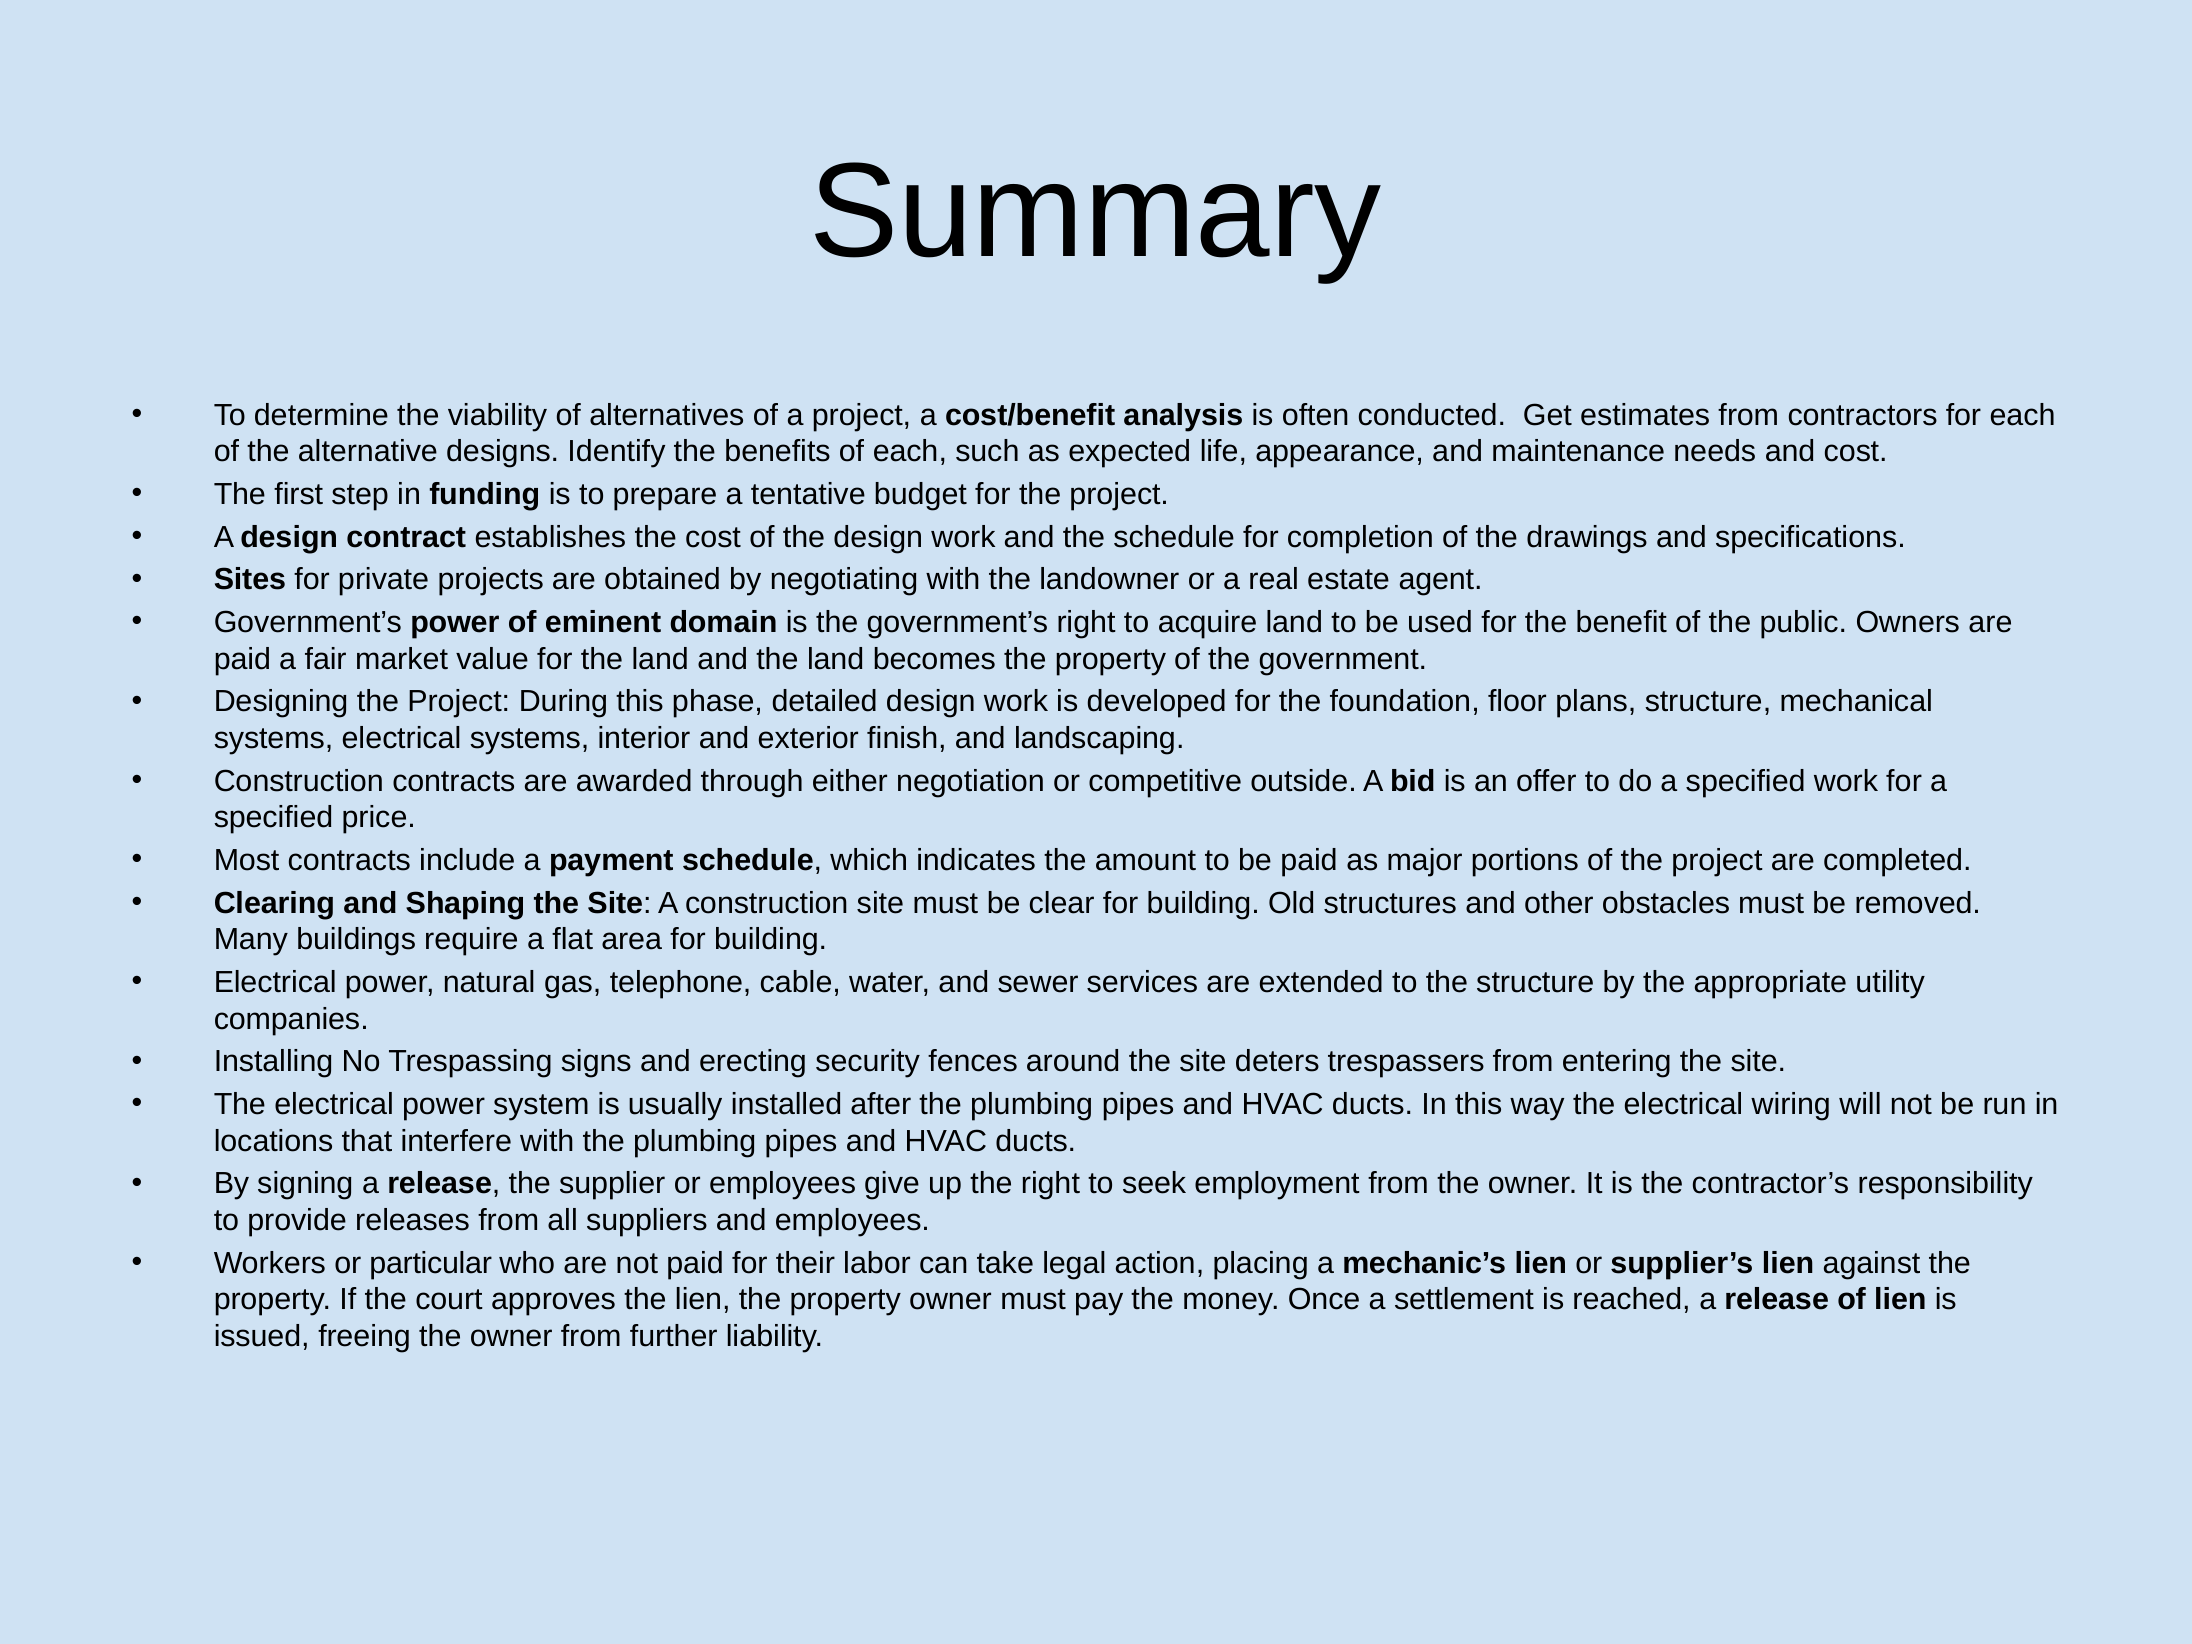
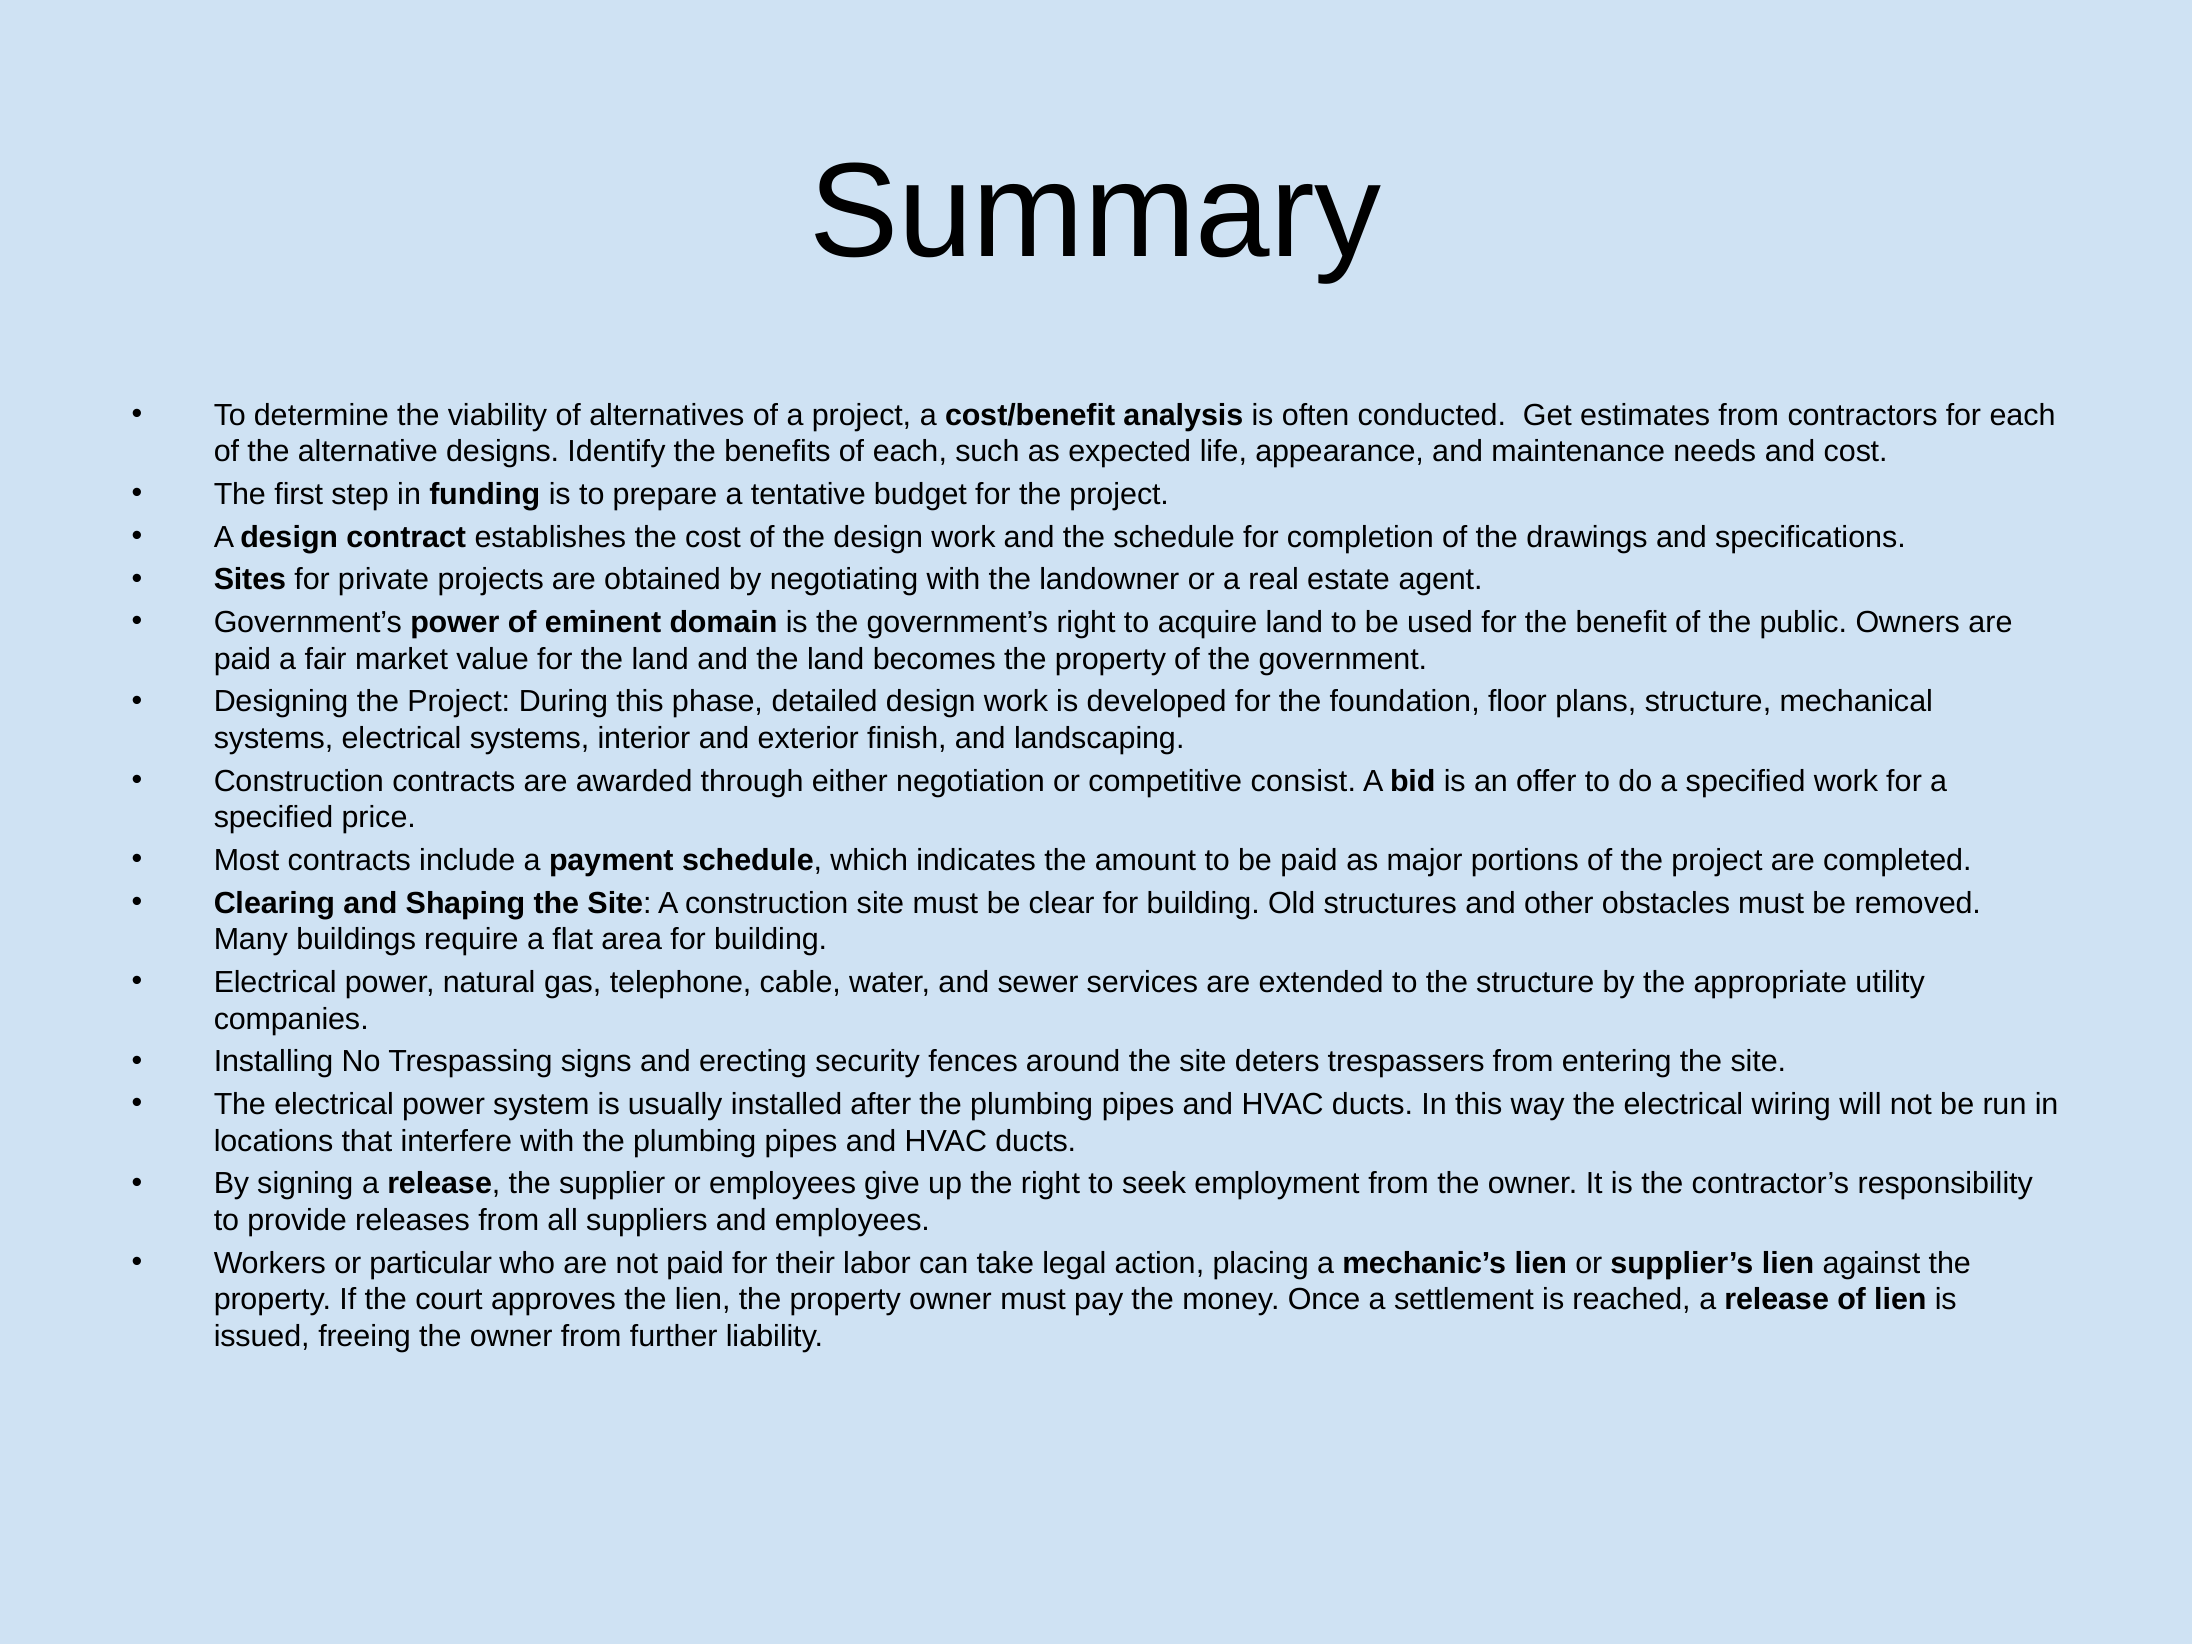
outside: outside -> consist (1303, 781)
